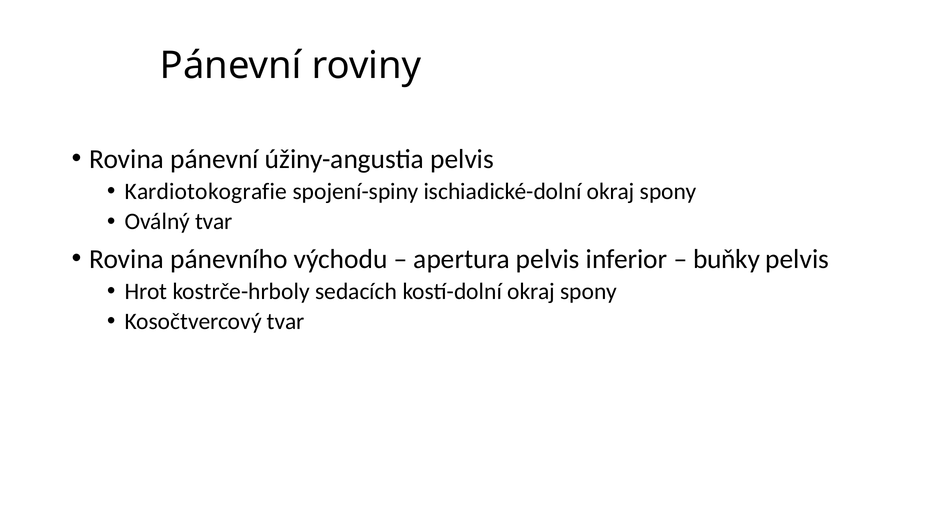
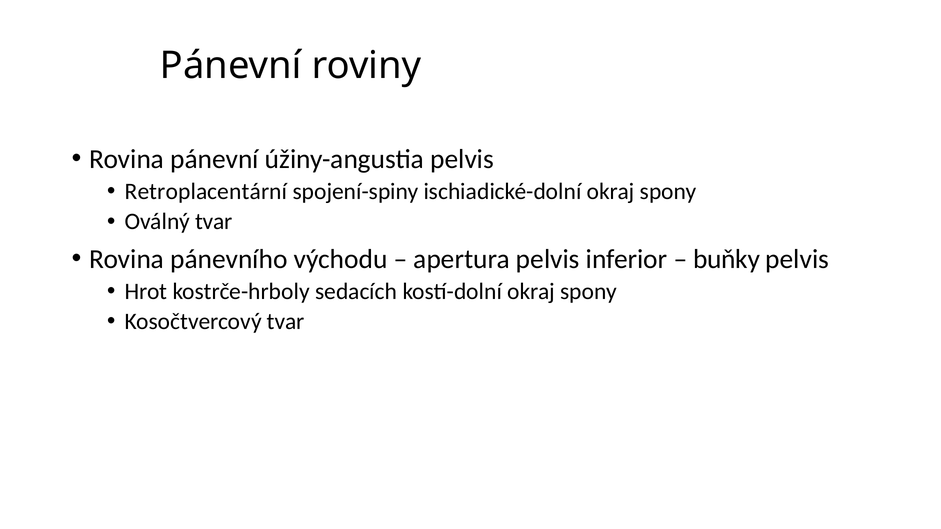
Kardiotokografie: Kardiotokografie -> Retroplacentární (206, 192)
